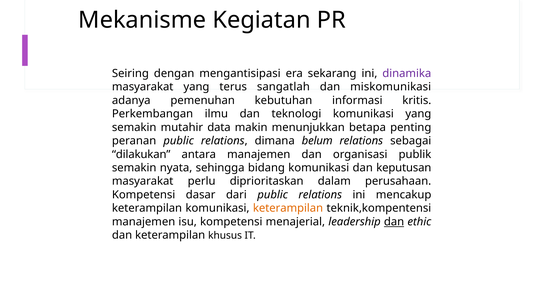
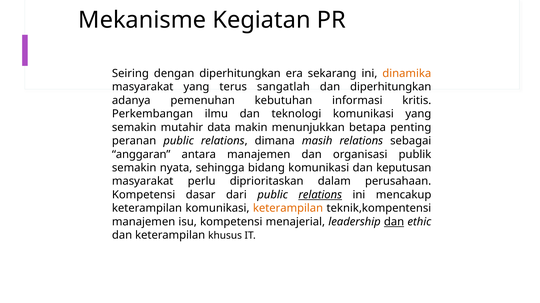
dengan mengantisipasi: mengantisipasi -> diperhitungkan (240, 74)
dinamika colour: purple -> orange (407, 74)
dan miskomunikasi: miskomunikasi -> diperhitungkan (391, 87)
belum: belum -> masih (317, 141)
dilakukan: dilakukan -> anggaran (141, 155)
relations underline: none -> present (320, 195)
